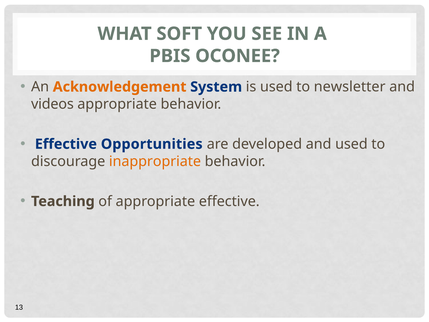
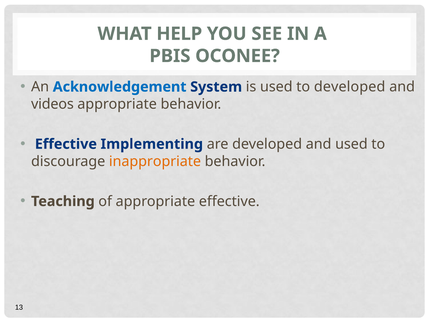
SOFT: SOFT -> HELP (179, 34)
Acknowledgement colour: orange -> blue (120, 87)
to newsletter: newsletter -> developed (350, 87)
Opportunities: Opportunities -> Implementing (152, 144)
